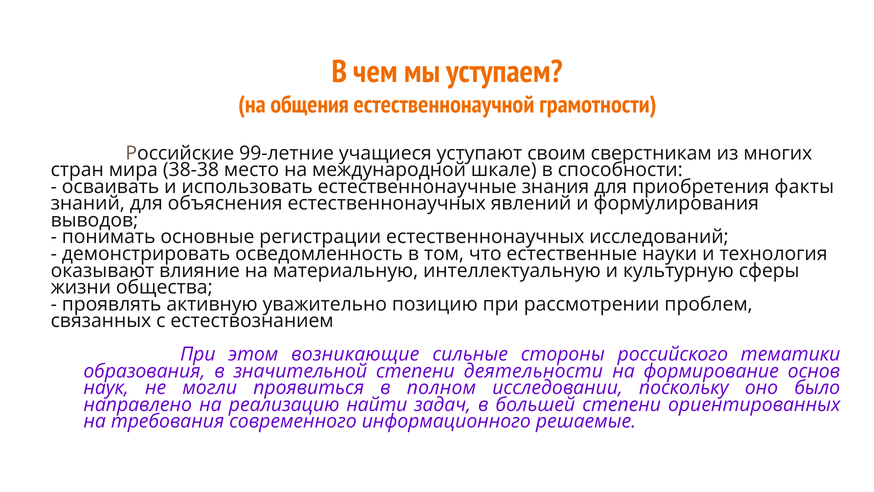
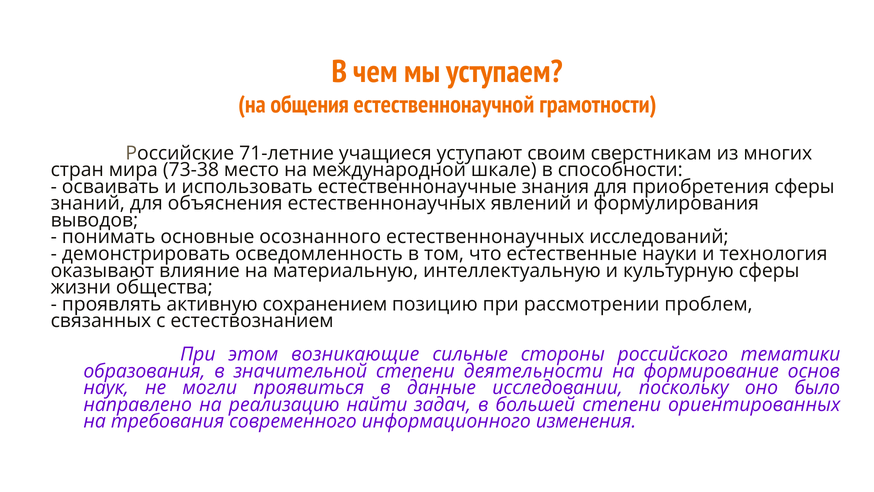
99-летние: 99-летние -> 71-летние (287, 153)
38-38: 38-38 -> 73-38 (191, 170)
приобретения факты: факты -> сферы (805, 187)
регистрации: регистрации -> осознанного (320, 237)
уважительно: уважительно -> cохранением (325, 304)
полном: полном -> данные (441, 388)
решаемые: решаемые -> изменения (586, 421)
